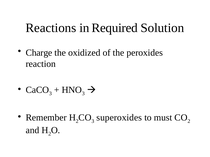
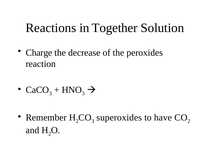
Required: Required -> Together (115, 28)
oxidized: oxidized -> decrease (84, 53)
must: must -> have (163, 118)
